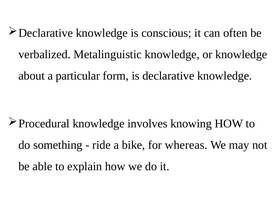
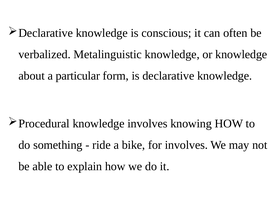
for whereas: whereas -> involves (186, 144)
